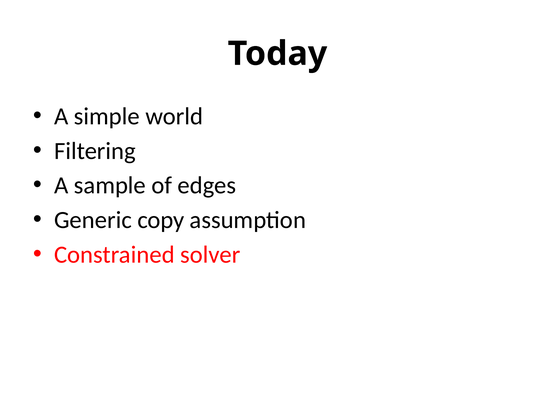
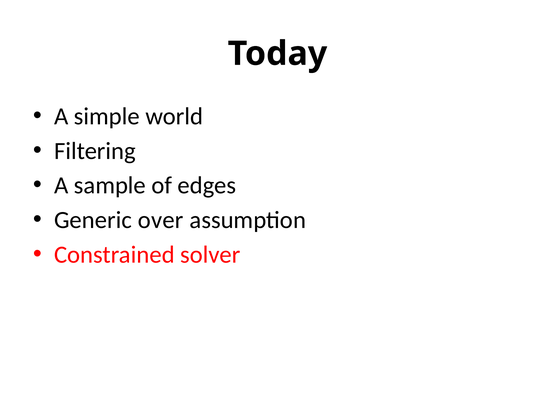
copy: copy -> over (161, 220)
